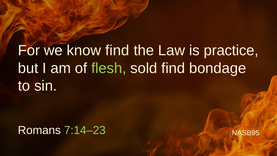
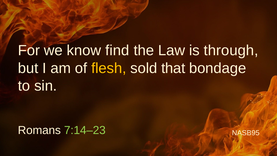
practice: practice -> through (231, 50)
flesh colour: light green -> yellow (109, 68)
sold find: find -> that (173, 68)
